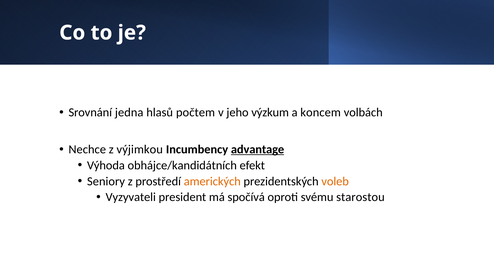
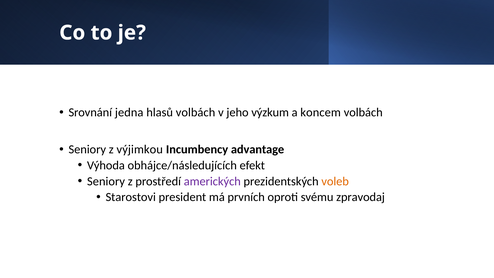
hlasů počtem: počtem -> volbách (196, 112)
Nechce: Nechce -> Seniory (87, 149)
advantage underline: present -> none (258, 149)
obhájce/kandidátních: obhájce/kandidátních -> obhájce/následujících (182, 165)
amerických colour: orange -> purple (212, 181)
Vyzyvateli: Vyzyvateli -> Starostovi (131, 197)
spočívá: spočívá -> prvních (246, 197)
starostou: starostou -> zpravodaj (361, 197)
